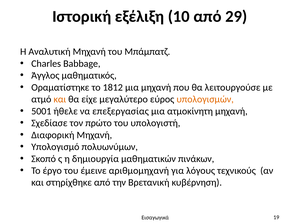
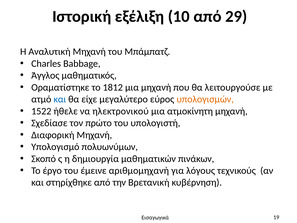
και colour: orange -> blue (60, 99)
5001: 5001 -> 1522 (41, 111)
επεξεργασίας: επεξεργασίας -> ηλεκτρονικού (121, 111)
